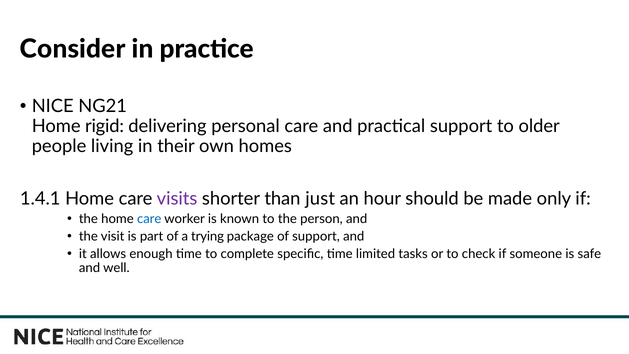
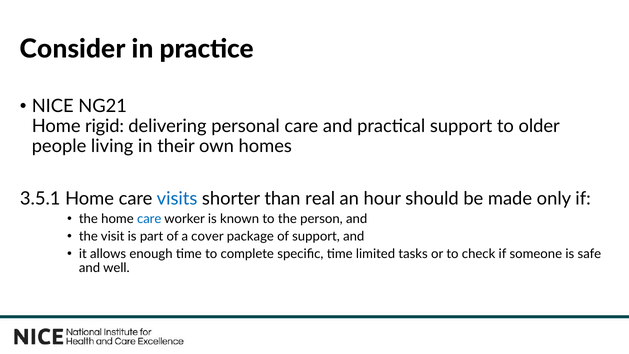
1.4.1: 1.4.1 -> 3.5.1 (40, 199)
visits colour: purple -> blue (177, 199)
just: just -> real (320, 199)
trying: trying -> cover (207, 236)
